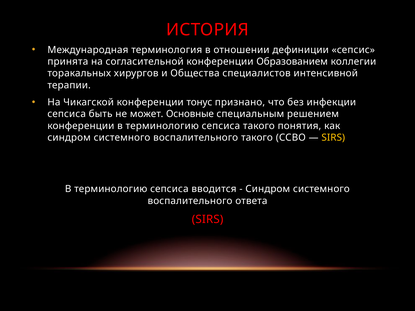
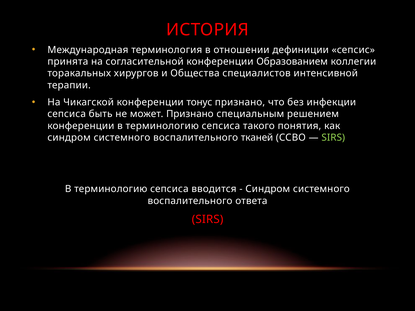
может Основные: Основные -> Признано (190, 114)
воспалительного такого: такого -> тканей (257, 138)
SIRS colour: yellow -> light green (333, 138)
